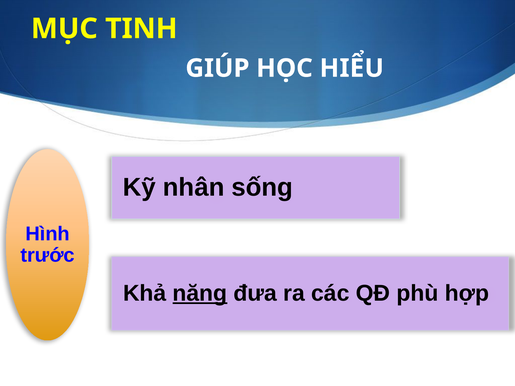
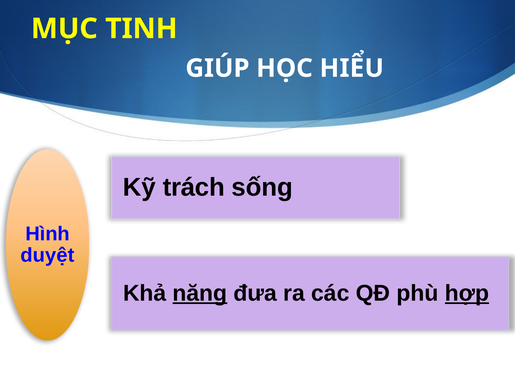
nhân: nhân -> trách (194, 188)
trước: trước -> duyệt (47, 256)
hợp underline: none -> present (467, 294)
